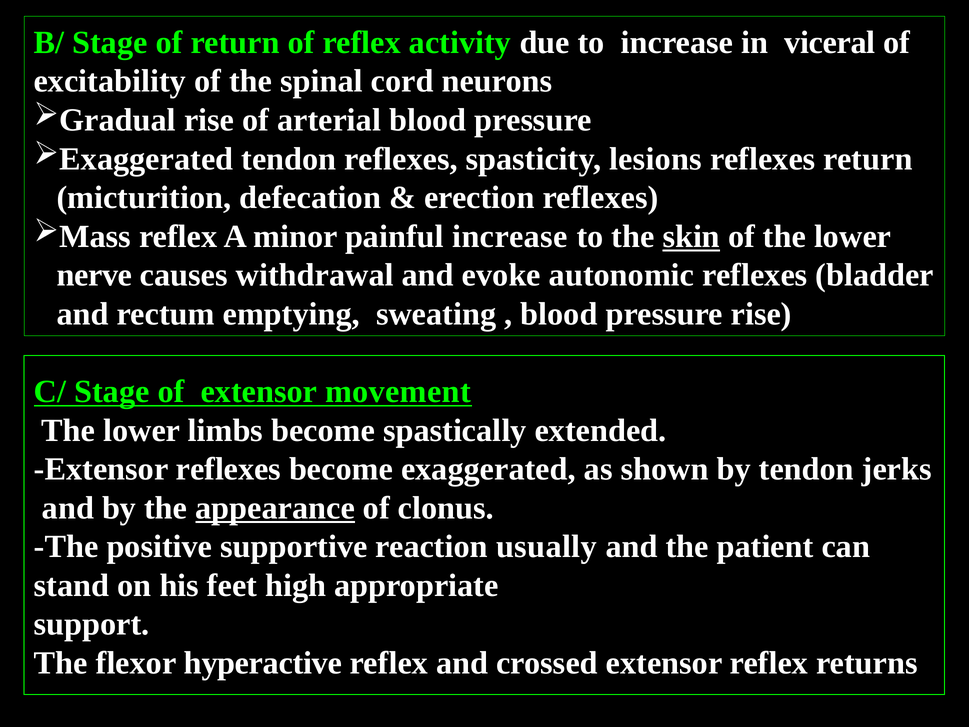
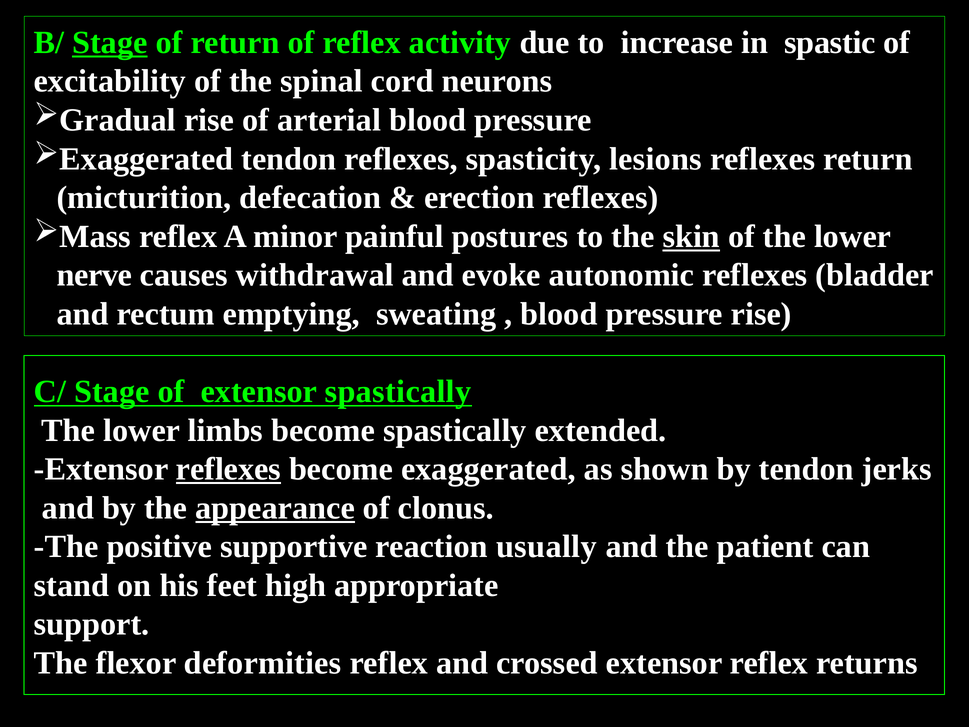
Stage underline: none -> present (110, 43)
viceral: viceral -> spastic (830, 43)
painful increase: increase -> postures (510, 236)
extensor movement: movement -> spastically (398, 391)
reflexes underline: none -> present (228, 469)
hyperactive: hyperactive -> deformities (263, 663)
